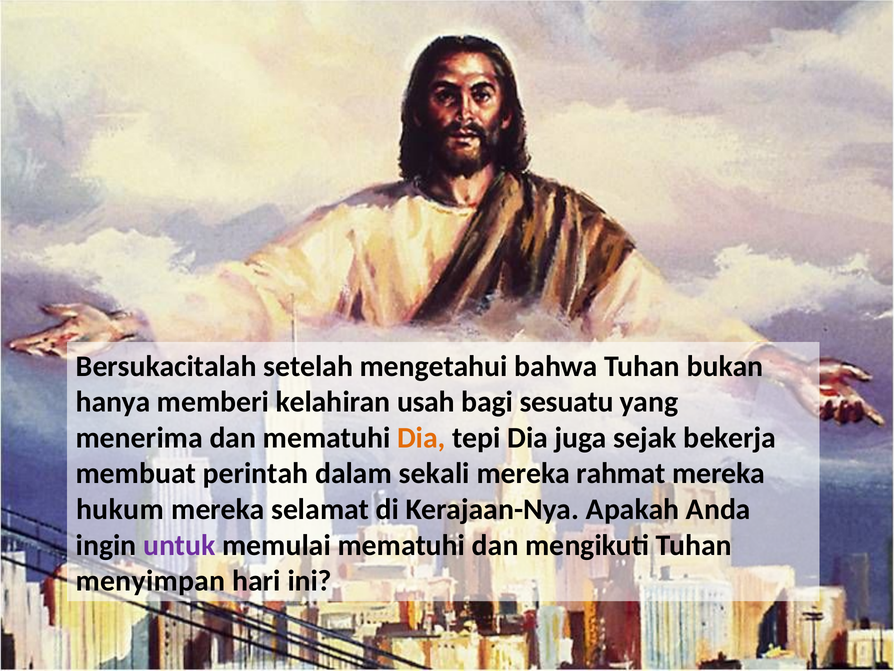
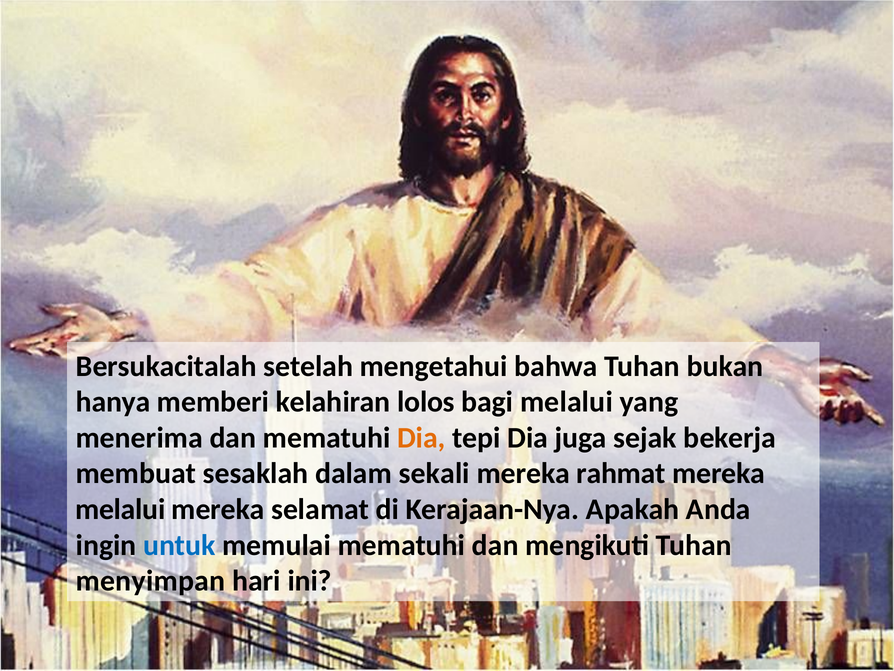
usah: usah -> lolos (426, 402)
bagi sesuatu: sesuatu -> melalui (566, 402)
perintah: perintah -> sesaklah (256, 473)
hukum: hukum -> melalui (120, 509)
untuk colour: purple -> blue (179, 545)
